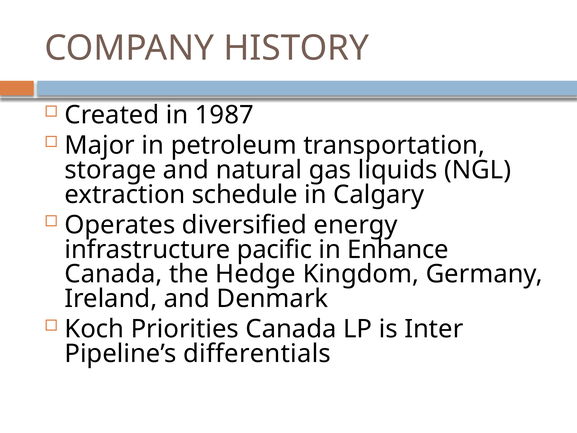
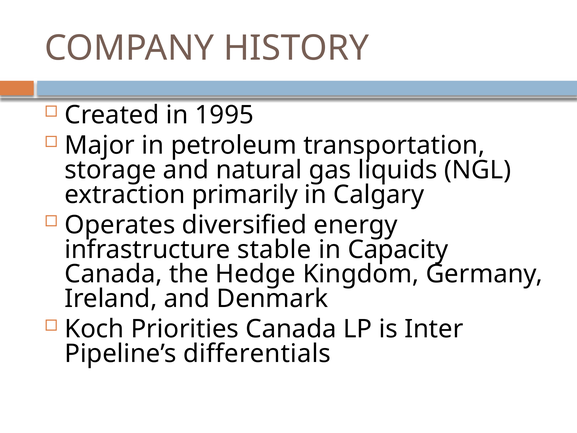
1987: 1987 -> 1995 (224, 115)
schedule: schedule -> primarily (245, 195)
pacific: pacific -> stable (274, 249)
Enhance: Enhance -> Capacity (398, 249)
